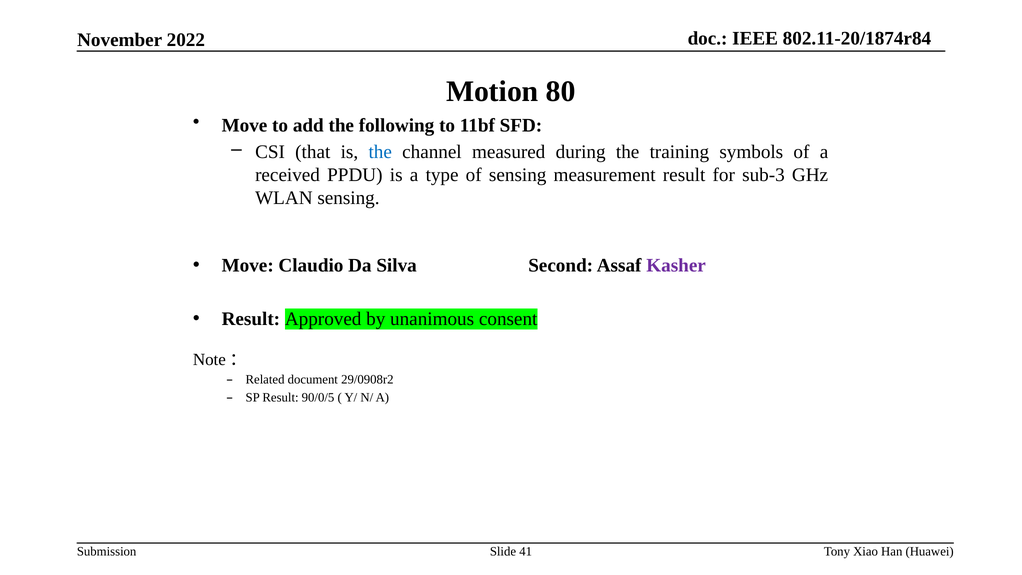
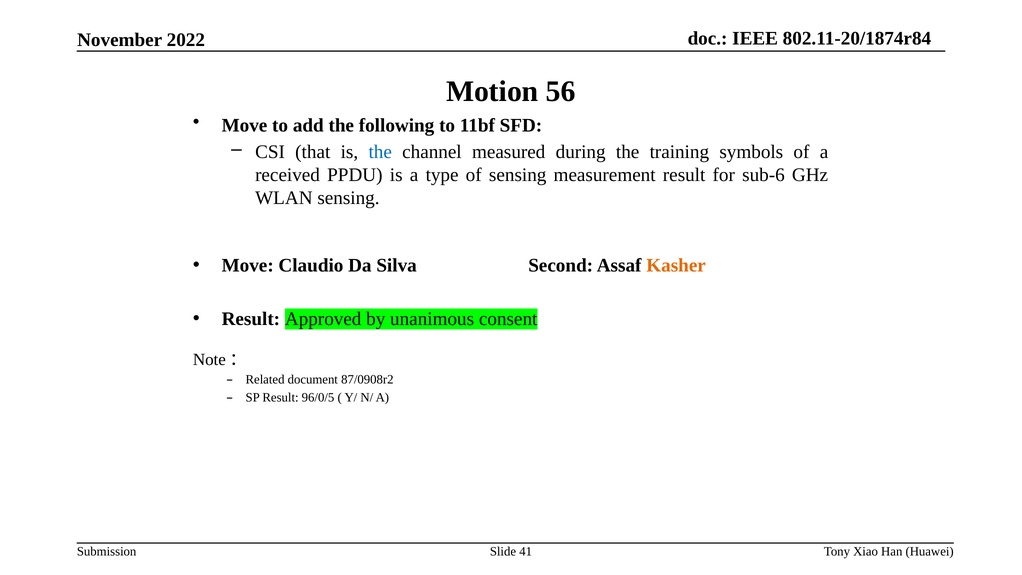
80: 80 -> 56 (561, 91)
sub-3: sub-3 -> sub-6 (763, 175)
Kasher colour: purple -> orange (676, 265)
29/0908r2: 29/0908r2 -> 87/0908r2 (367, 380)
90/0/5: 90/0/5 -> 96/0/5 (318, 398)
